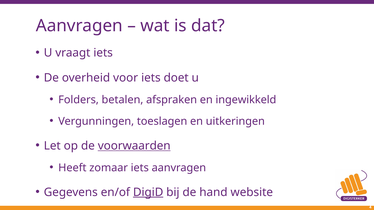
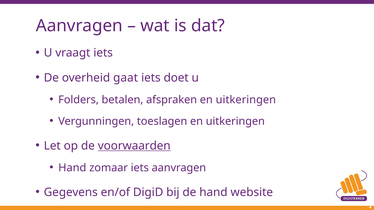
voor: voor -> gaat (126, 78)
afspraken en ingewikkeld: ingewikkeld -> uitkeringen (246, 100)
Heeft: Heeft -> Hand (72, 168)
DigiD underline: present -> none (148, 193)
